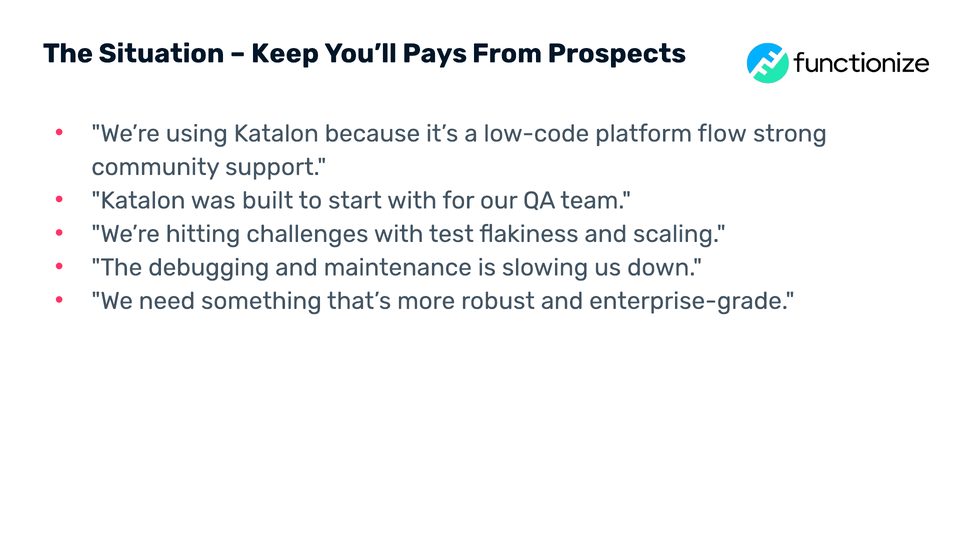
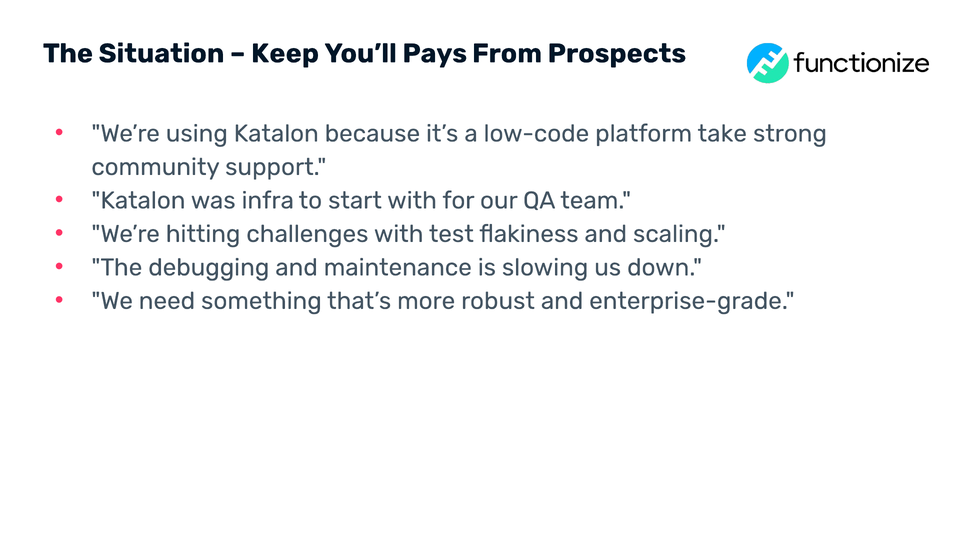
flow: flow -> take (722, 134)
built: built -> infra (268, 201)
